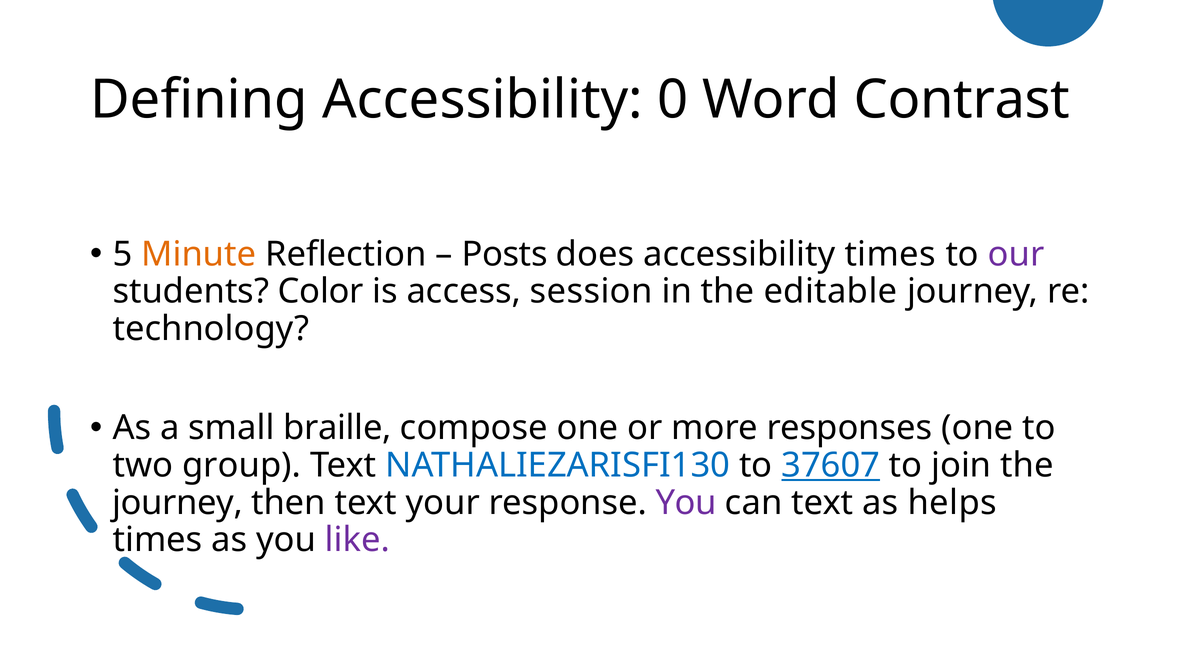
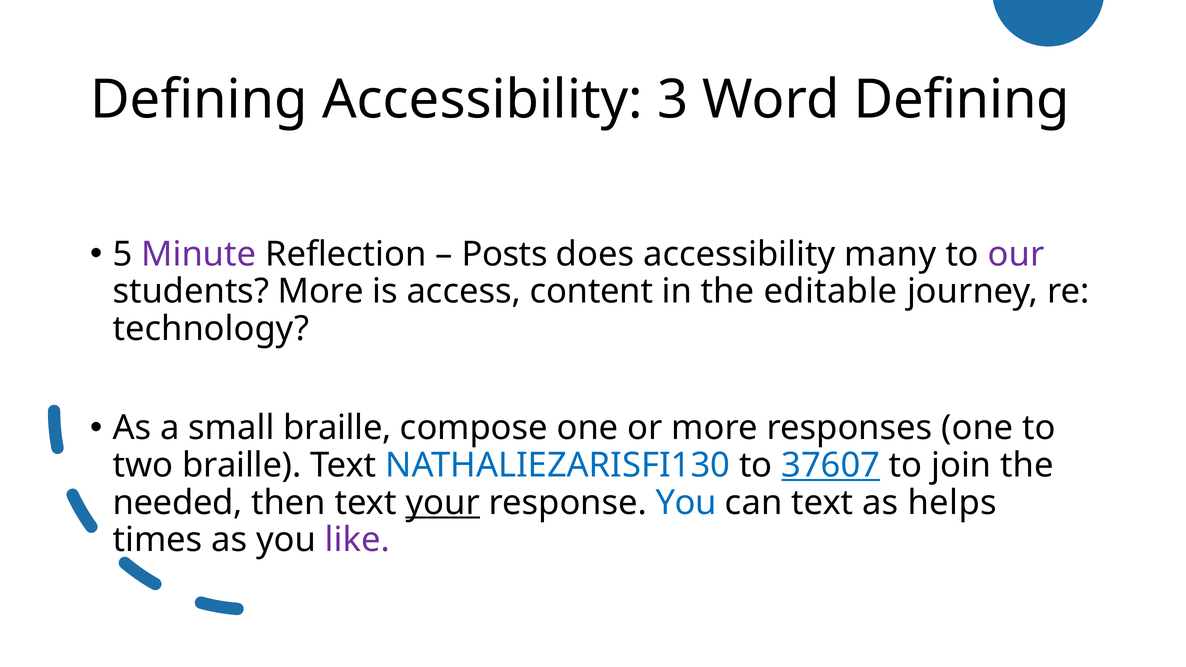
0: 0 -> 3 (673, 100)
Word Contrast: Contrast -> Defining (962, 100)
Minute colour: orange -> purple (199, 254)
accessibility times: times -> many (890, 254)
students Color: Color -> More (321, 292)
session: session -> content (592, 292)
two group: group -> braille (242, 465)
journey: journey -> needed (178, 503)
your underline: none -> present (443, 503)
You colour: purple -> blue (686, 503)
